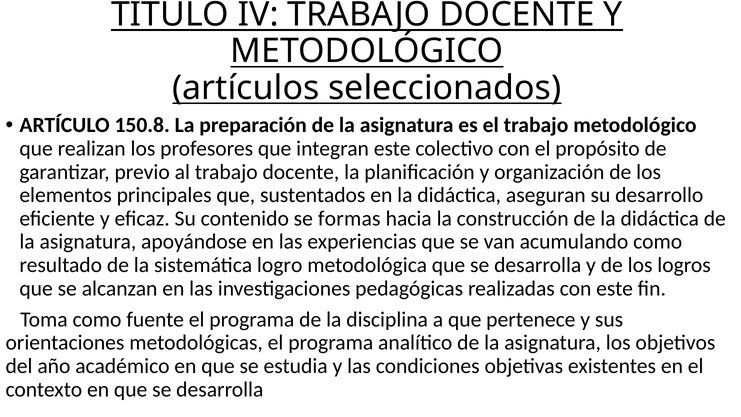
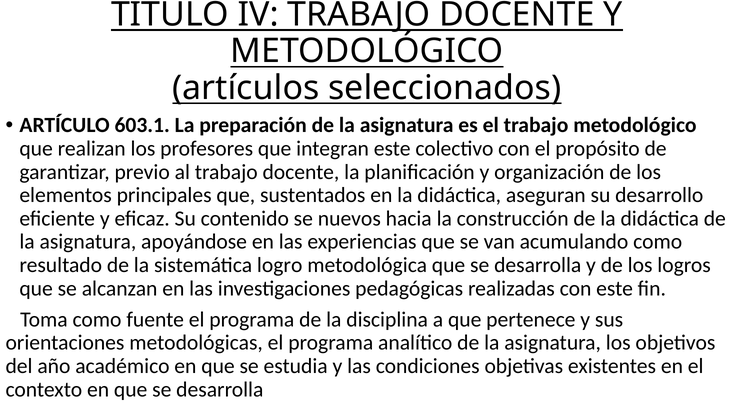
150.8: 150.8 -> 603.1 (142, 125)
formas: formas -> nuevos (349, 218)
